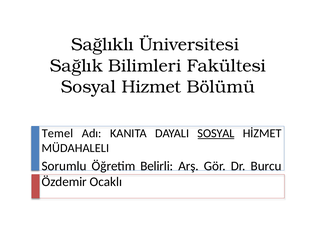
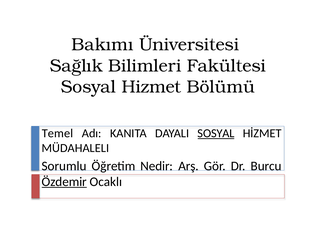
Sağlıklı: Sağlıklı -> Bakımı (102, 45)
Belirli: Belirli -> Nedir (157, 166)
Özdemir underline: none -> present (64, 182)
